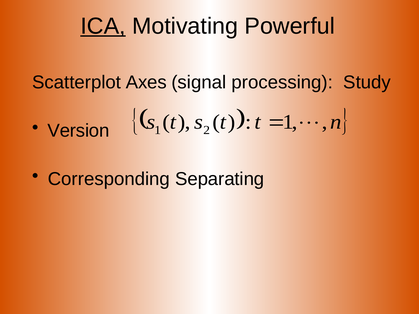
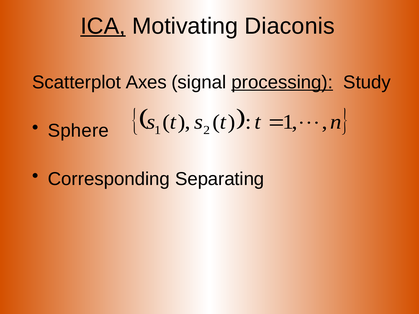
Powerful: Powerful -> Diaconis (290, 26)
processing underline: none -> present (282, 82)
Version: Version -> Sphere (78, 131)
